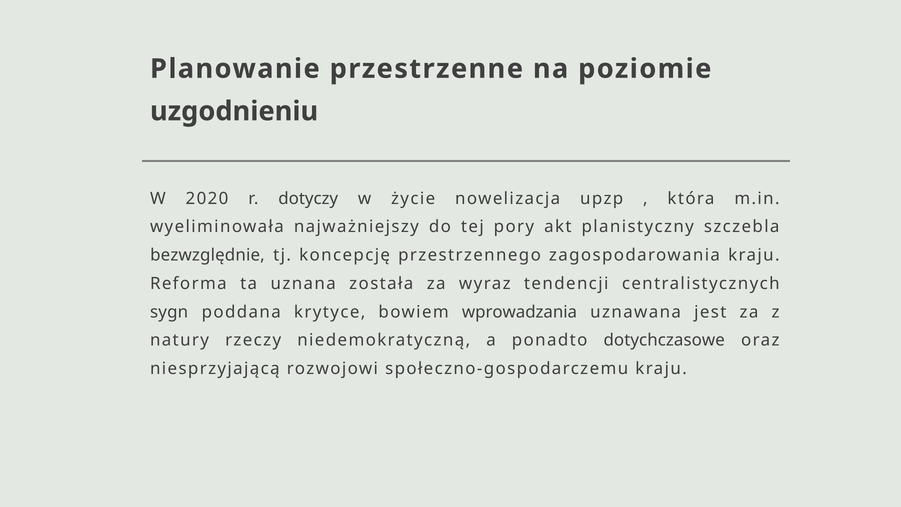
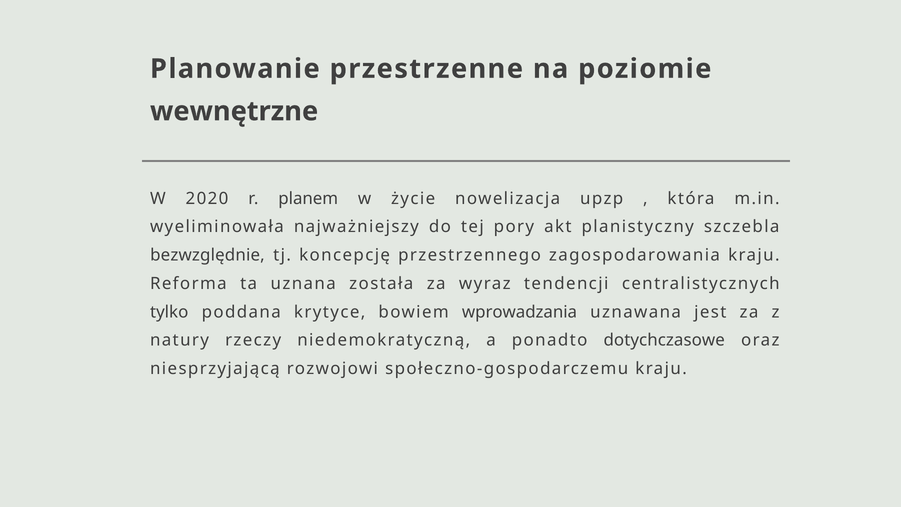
uzgodnieniu: uzgodnieniu -> wewnętrzne (234, 111)
dotyczy: dotyczy -> planem (308, 198)
sygn: sygn -> tylko (169, 312)
